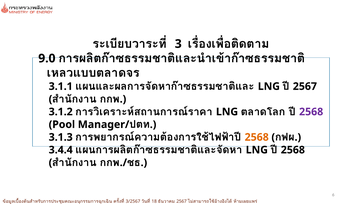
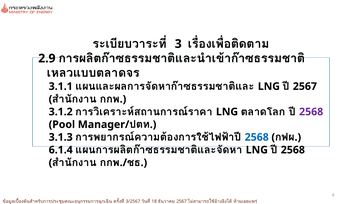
9.0: 9.0 -> 2.9 (47, 58)
2568 colour: orange -> blue (257, 137)
3.4.4: 3.4.4 -> 6.1.4 (61, 150)
